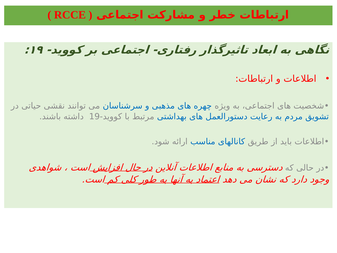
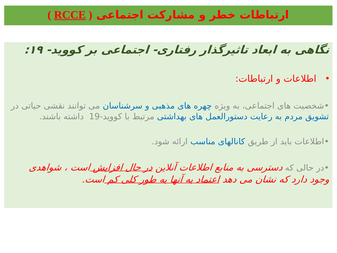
RCCE underline: none -> present (70, 15)
